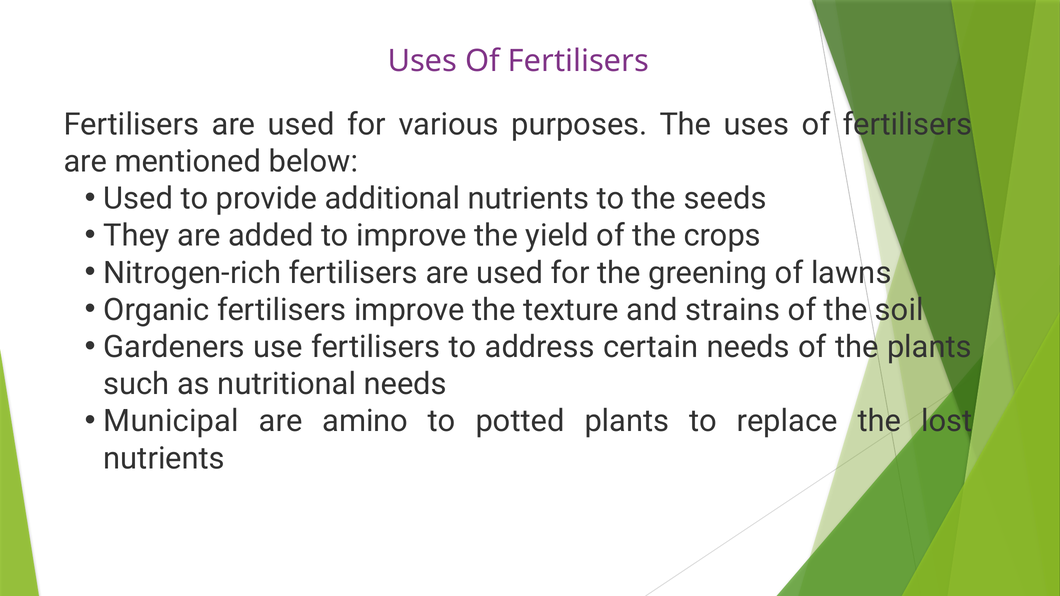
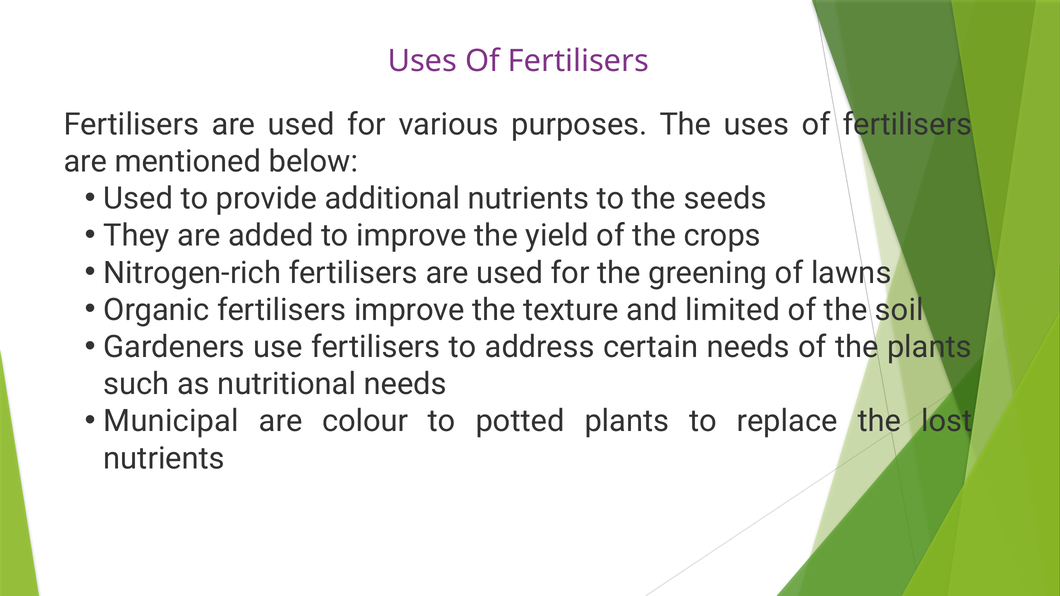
strains: strains -> limited (733, 310)
amino: amino -> colour (365, 421)
